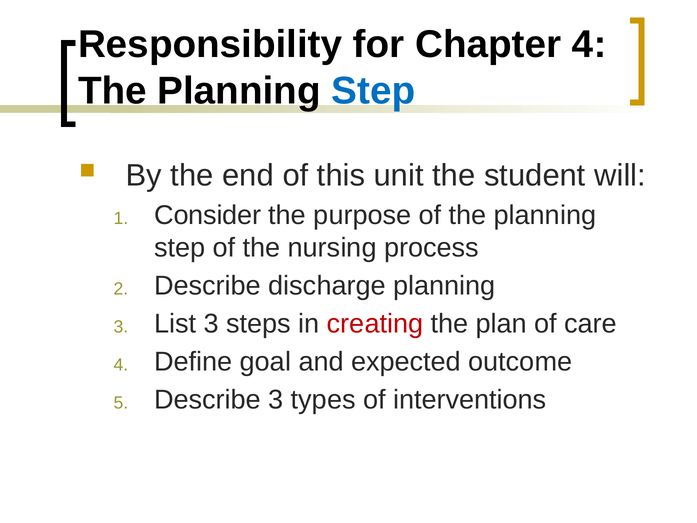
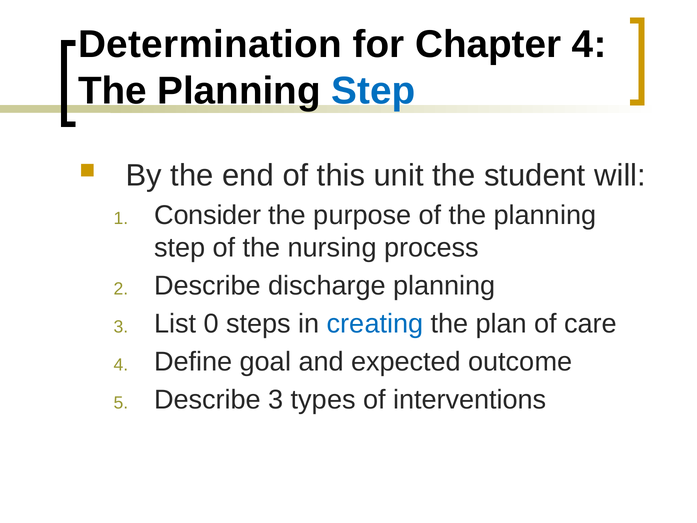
Responsibility: Responsibility -> Determination (210, 45)
List 3: 3 -> 0 (211, 324)
creating colour: red -> blue (375, 324)
